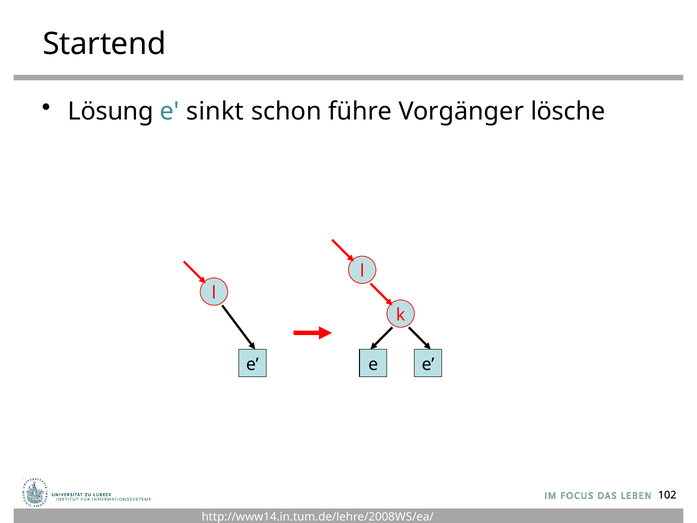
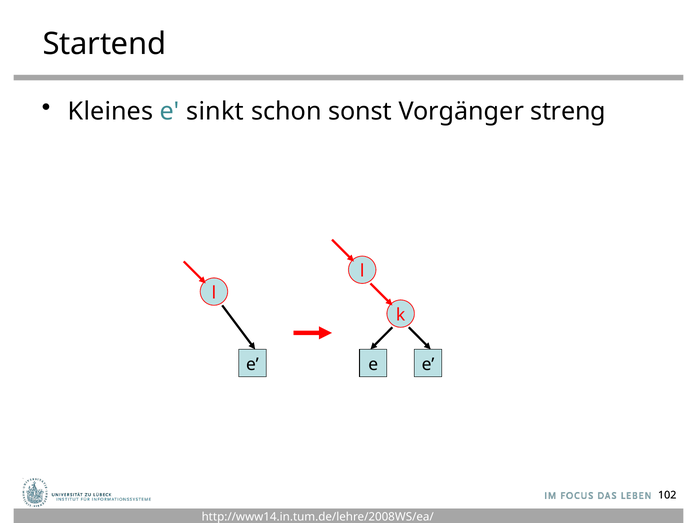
Lösung: Lösung -> Kleines (111, 112)
führe: führe -> sonst (360, 112)
lösche: lösche -> streng (568, 112)
